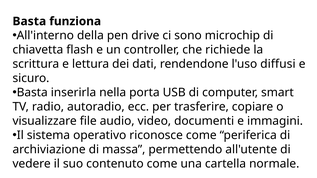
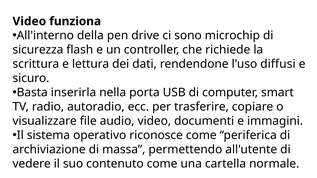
Basta: Basta -> Video (29, 21)
chiavetta: chiavetta -> sicurezza (38, 50)
